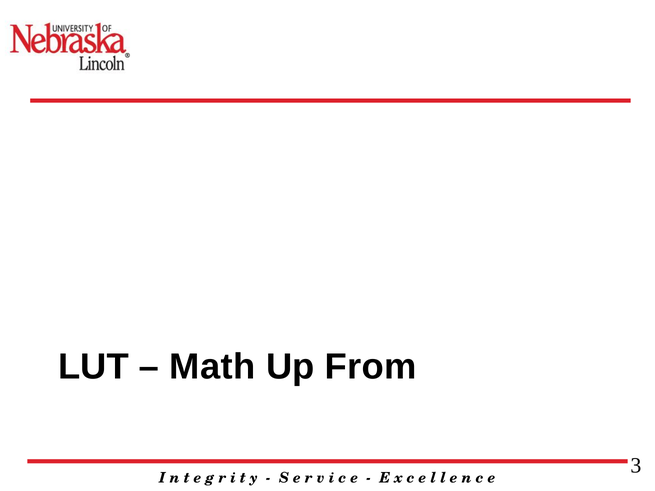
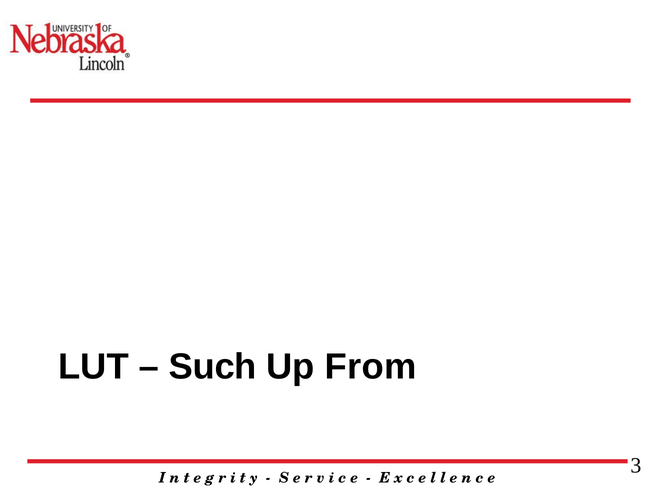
Math: Math -> Such (213, 367)
